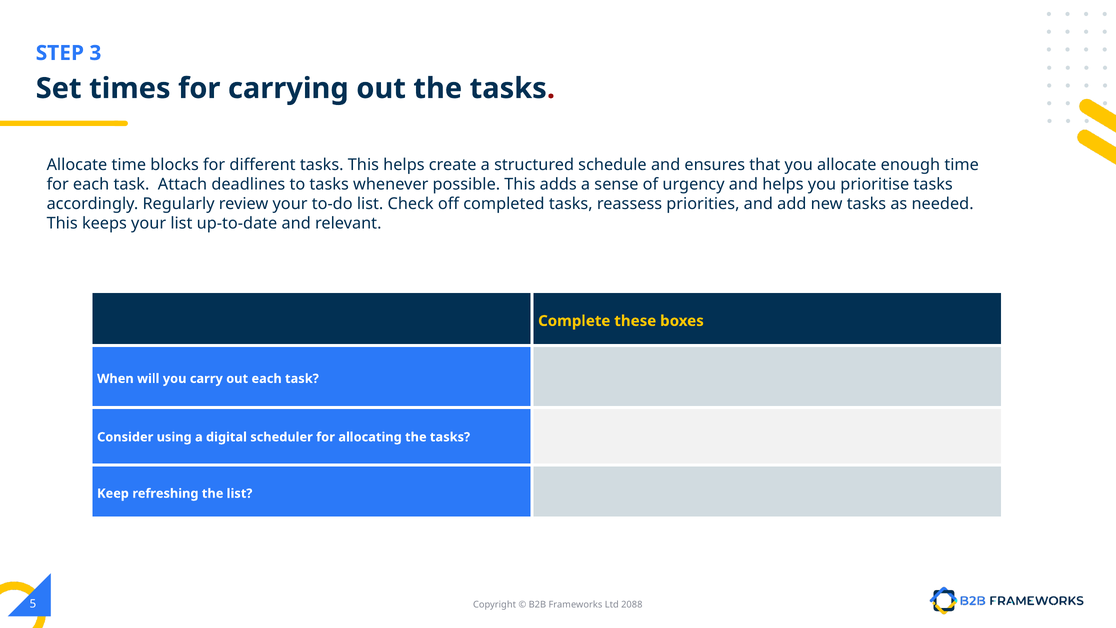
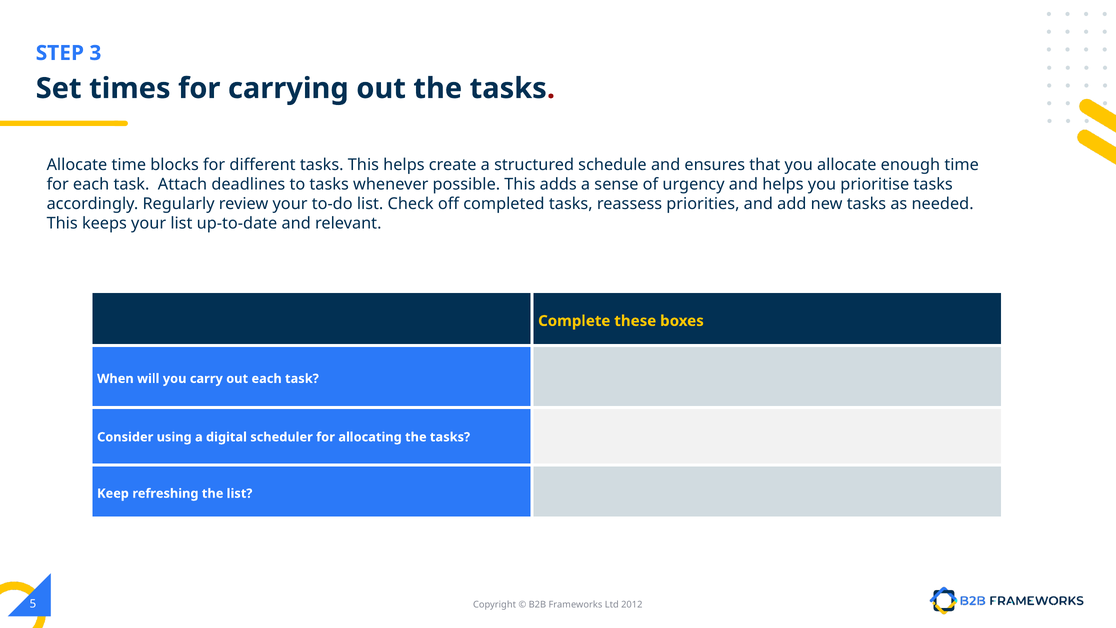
2088: 2088 -> 2012 (632, 605)
